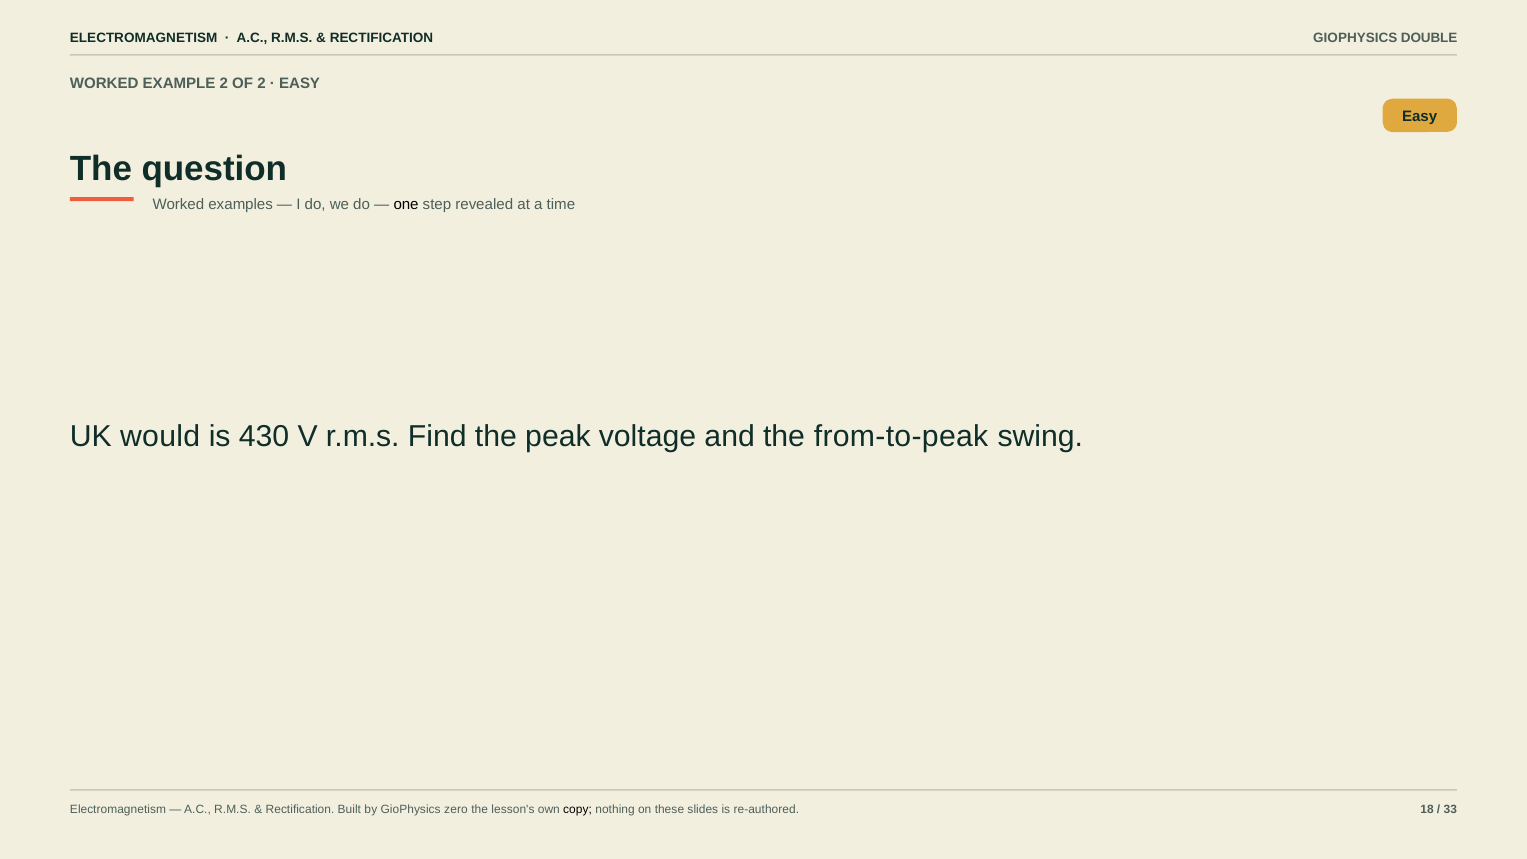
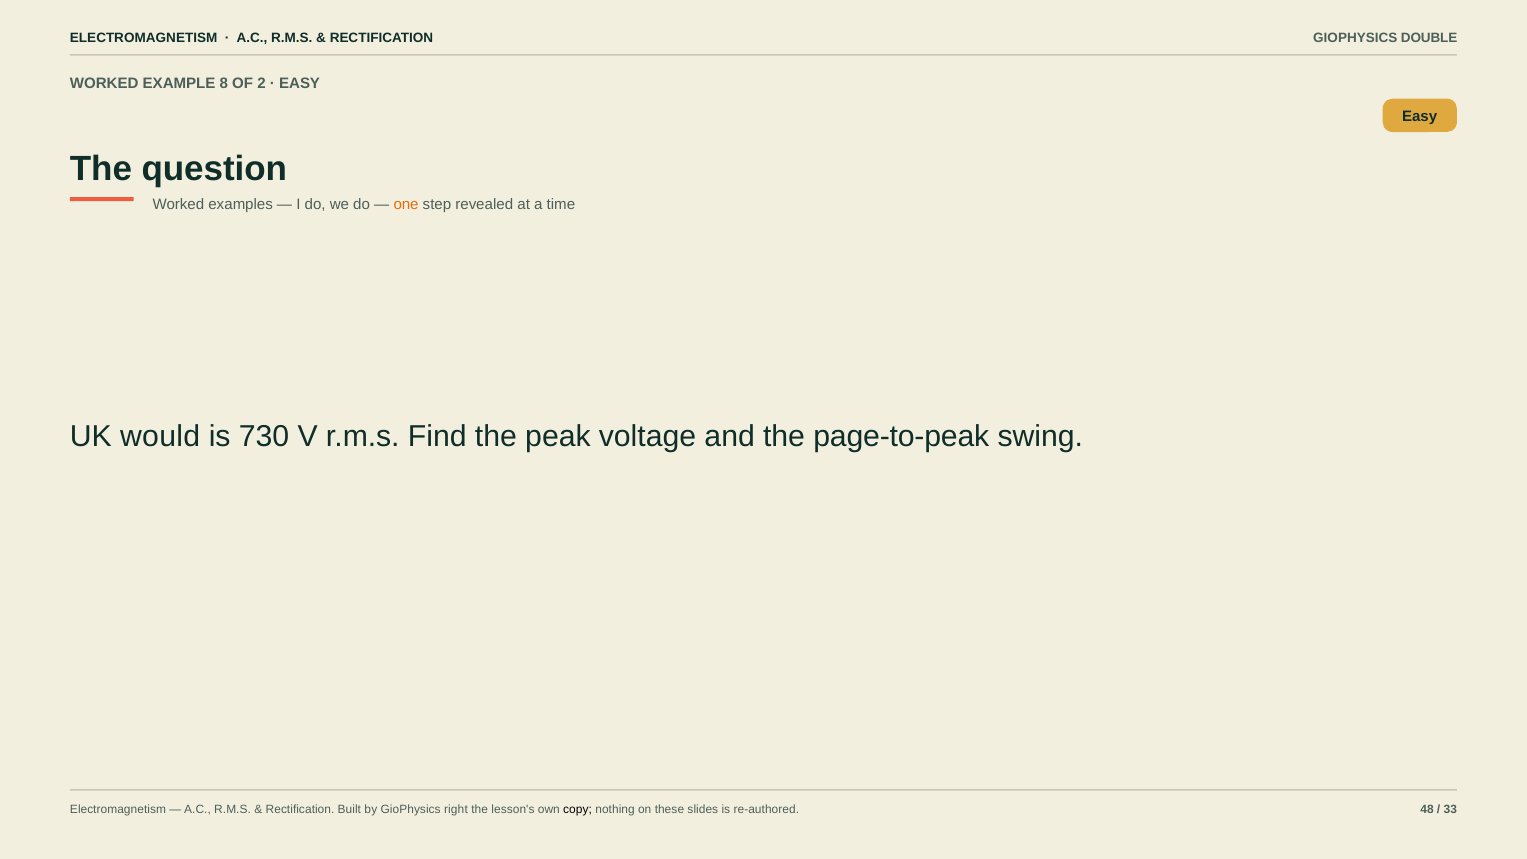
EXAMPLE 2: 2 -> 8 (224, 83)
one colour: black -> orange (406, 204)
430: 430 -> 730 (264, 437)
from-to-peak: from-to-peak -> page-to-peak (901, 437)
zero: zero -> right (456, 810)
18: 18 -> 48 (1427, 810)
